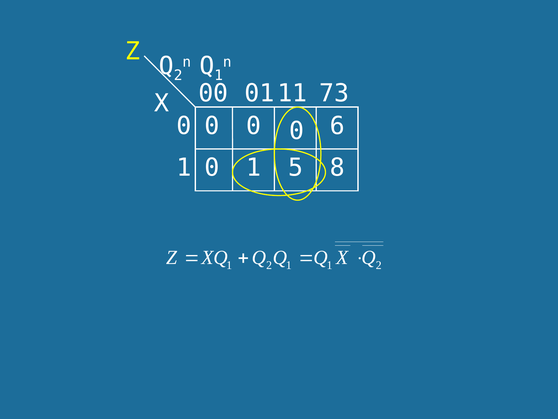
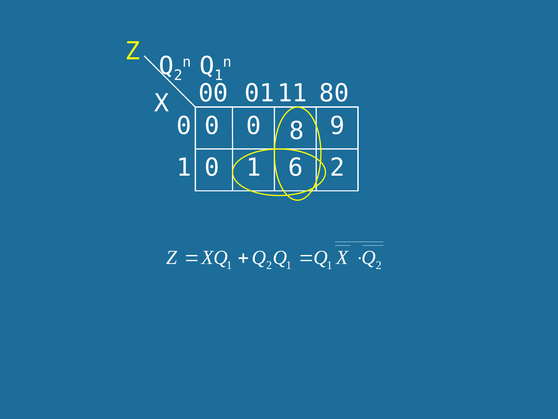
73: 73 -> 80 (334, 93)
0 0: 0 -> 8 (297, 131)
6: 6 -> 9 (337, 126)
5: 5 -> 6 (296, 168)
8: 8 -> 2 (337, 168)
